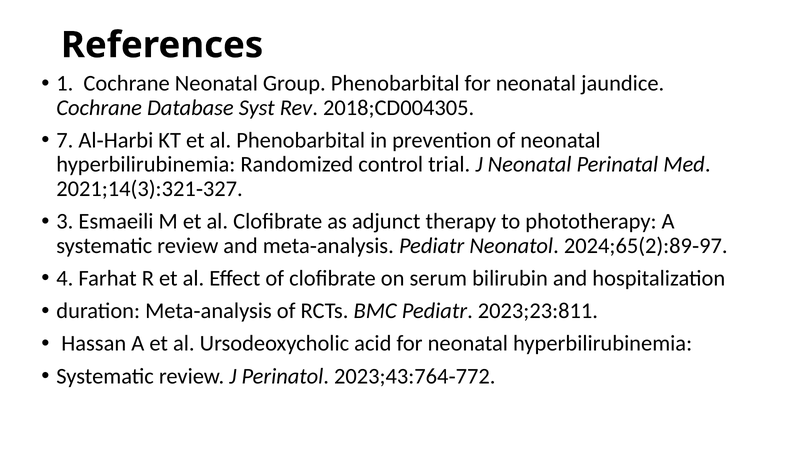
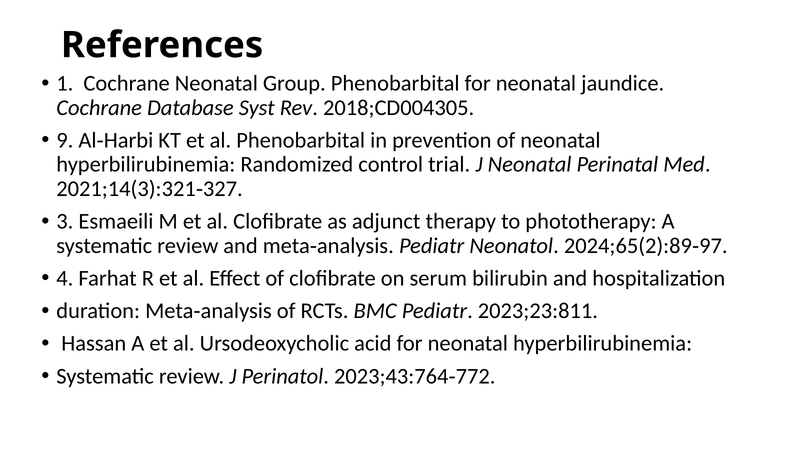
7: 7 -> 9 (65, 140)
